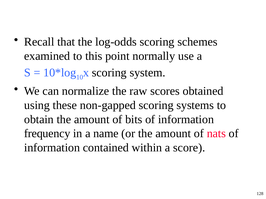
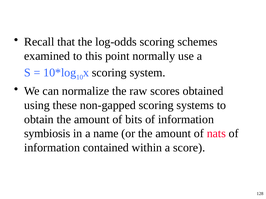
frequency: frequency -> symbiosis (47, 134)
